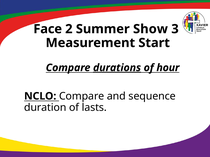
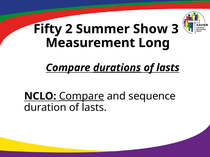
Face: Face -> Fifty (48, 29)
Start: Start -> Long (154, 43)
hour: hour -> lasts (168, 68)
Compare underline: none -> present (82, 96)
